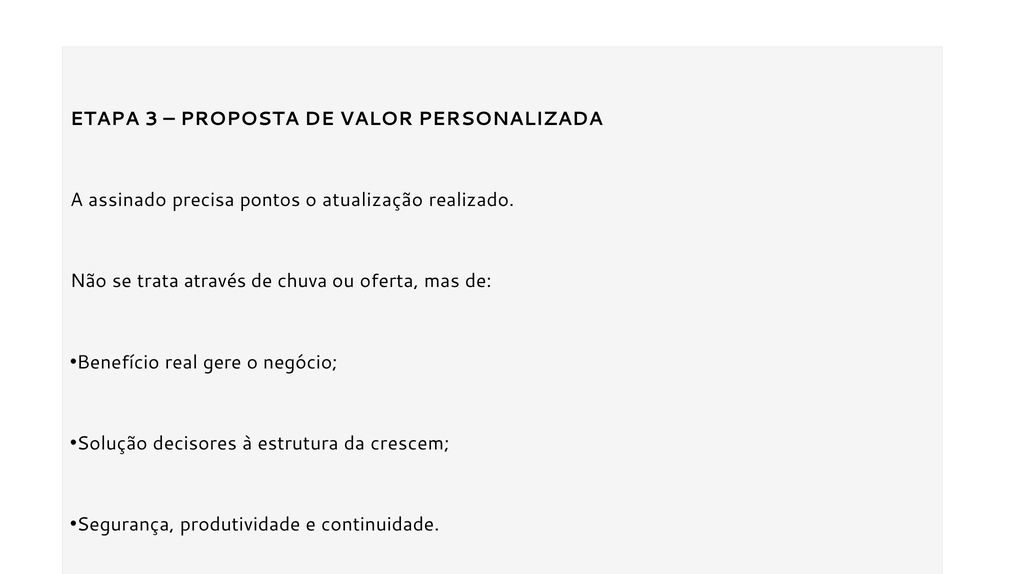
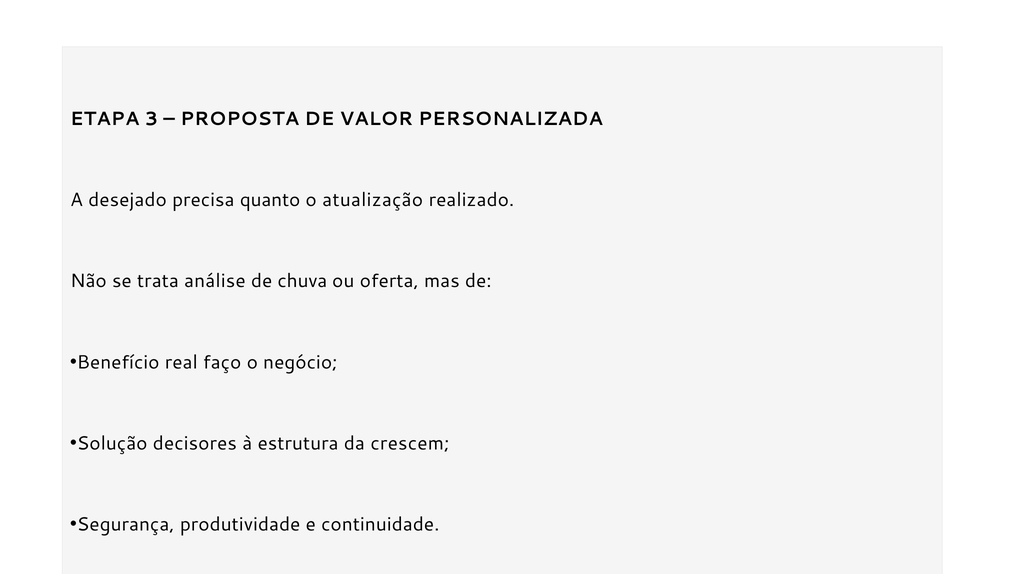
assinado: assinado -> desejado (128, 200)
pontos: pontos -> quanto (270, 200)
através: através -> análise (215, 281)
gere: gere -> faço (222, 362)
